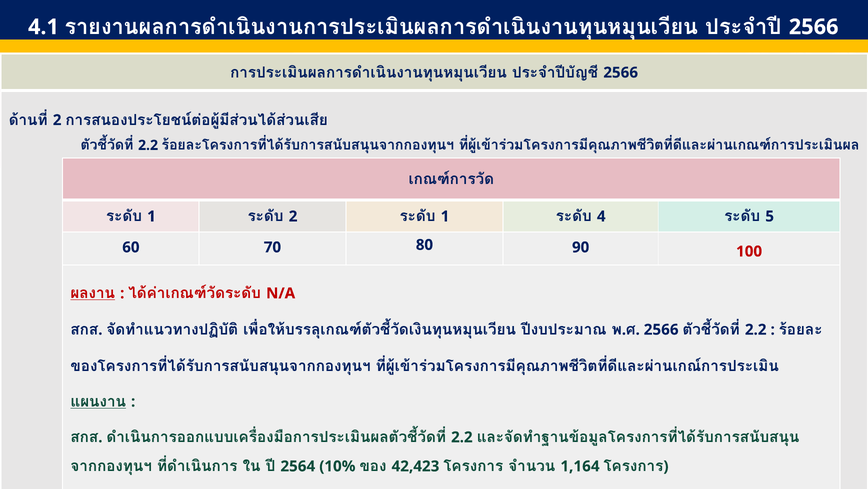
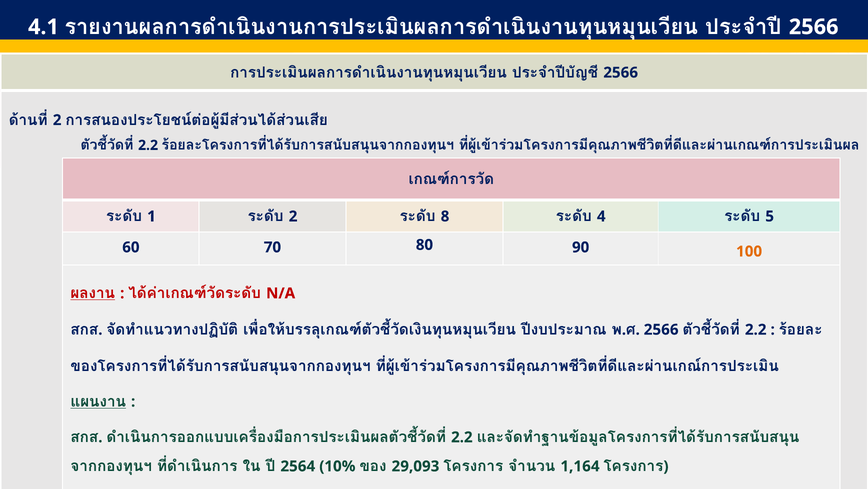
1: 1 -> 8 (445, 216)
100 colour: red -> orange (749, 251)
42,423: 42,423 -> 29,093 (415, 466)
